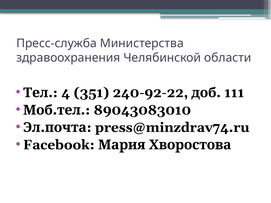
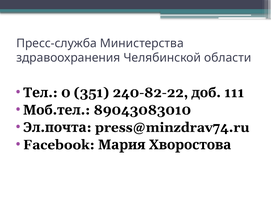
4: 4 -> 0 (66, 93)
240-92-22: 240-92-22 -> 240-82-22 (150, 93)
